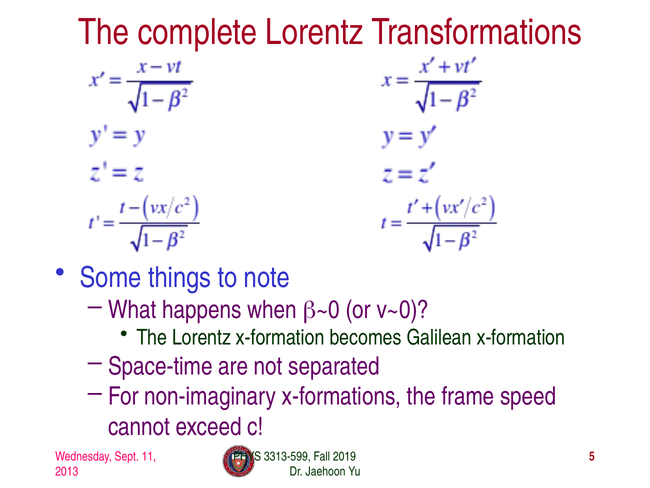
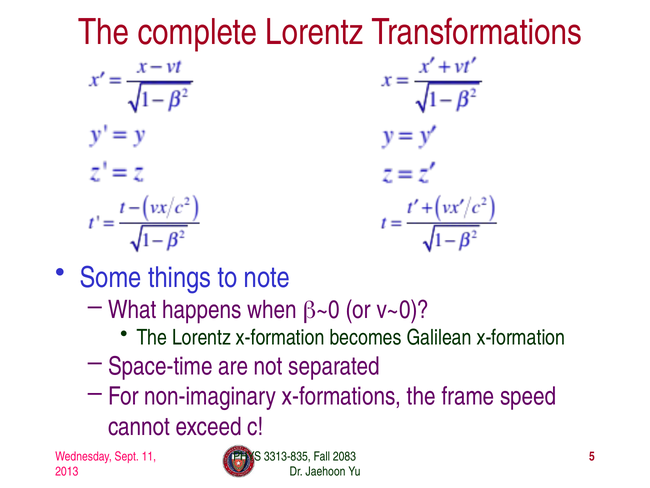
3313-599: 3313-599 -> 3313-835 (287, 456)
2019: 2019 -> 2083 (344, 456)
